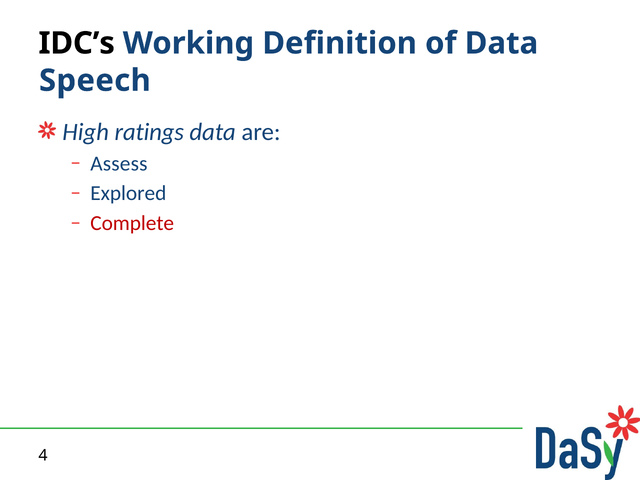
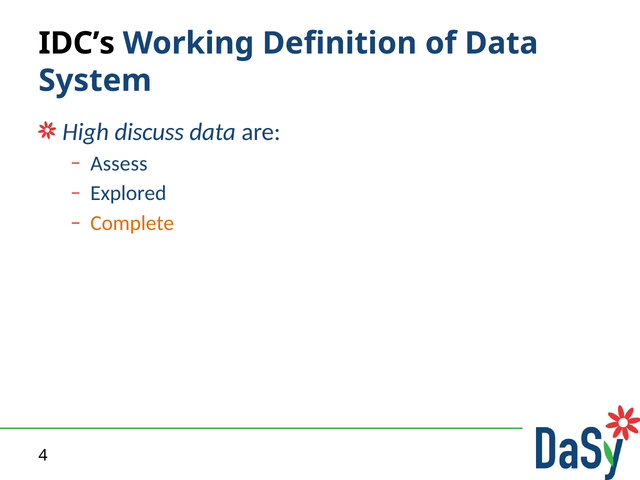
Speech: Speech -> System (95, 81)
ratings: ratings -> discuss (149, 132)
Complete colour: red -> orange (132, 223)
